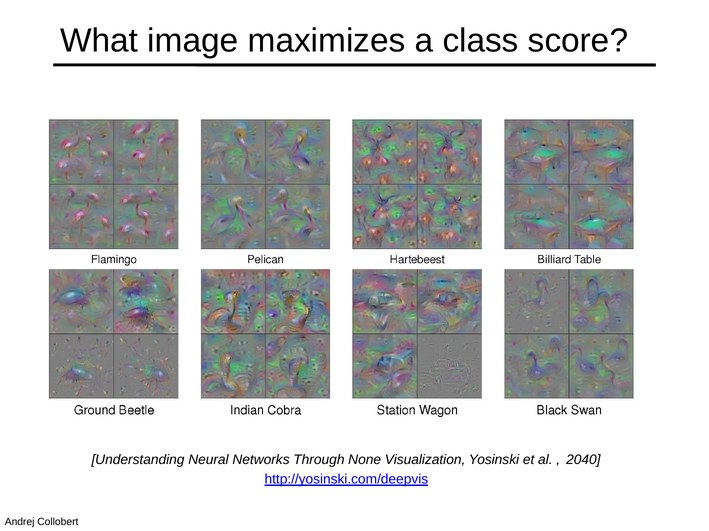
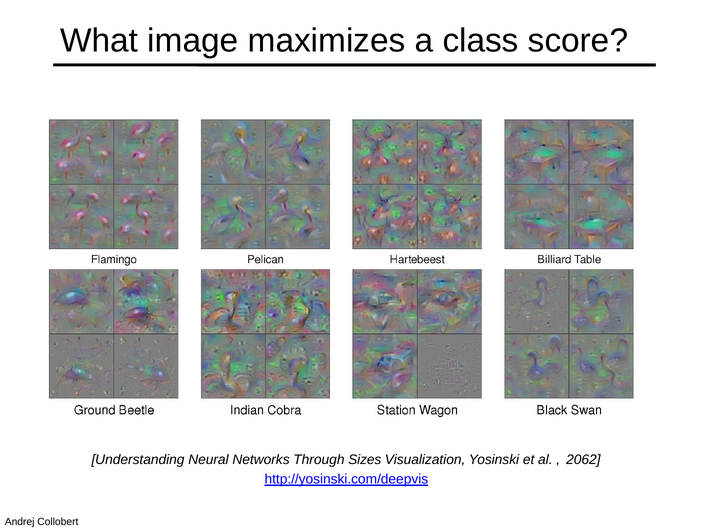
None: None -> Sizes (365, 460)
2040: 2040 -> 2062 (583, 460)
